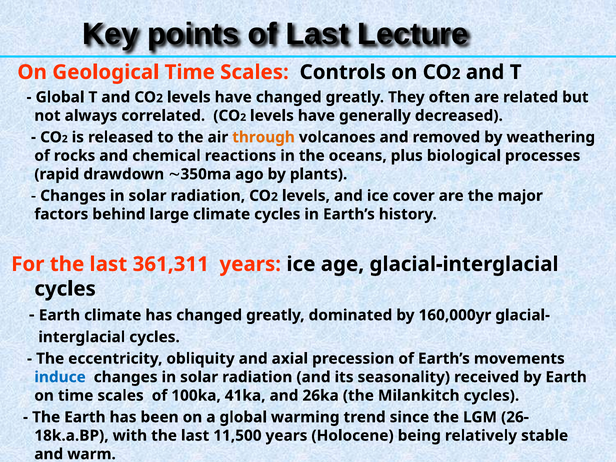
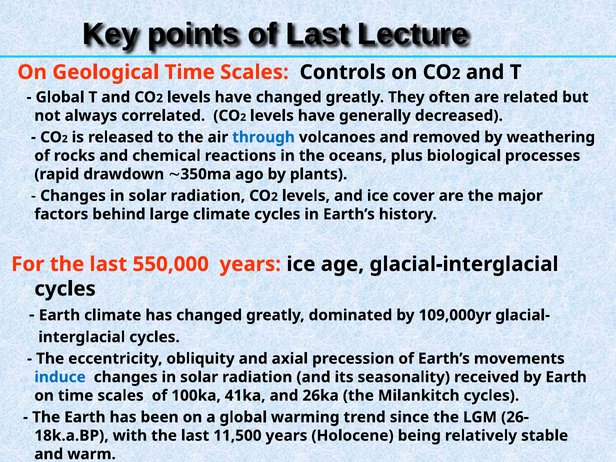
through colour: orange -> blue (264, 137)
361,311: 361,311 -> 550,000 (171, 264)
160,000yr: 160,000yr -> 109,000yr (455, 315)
